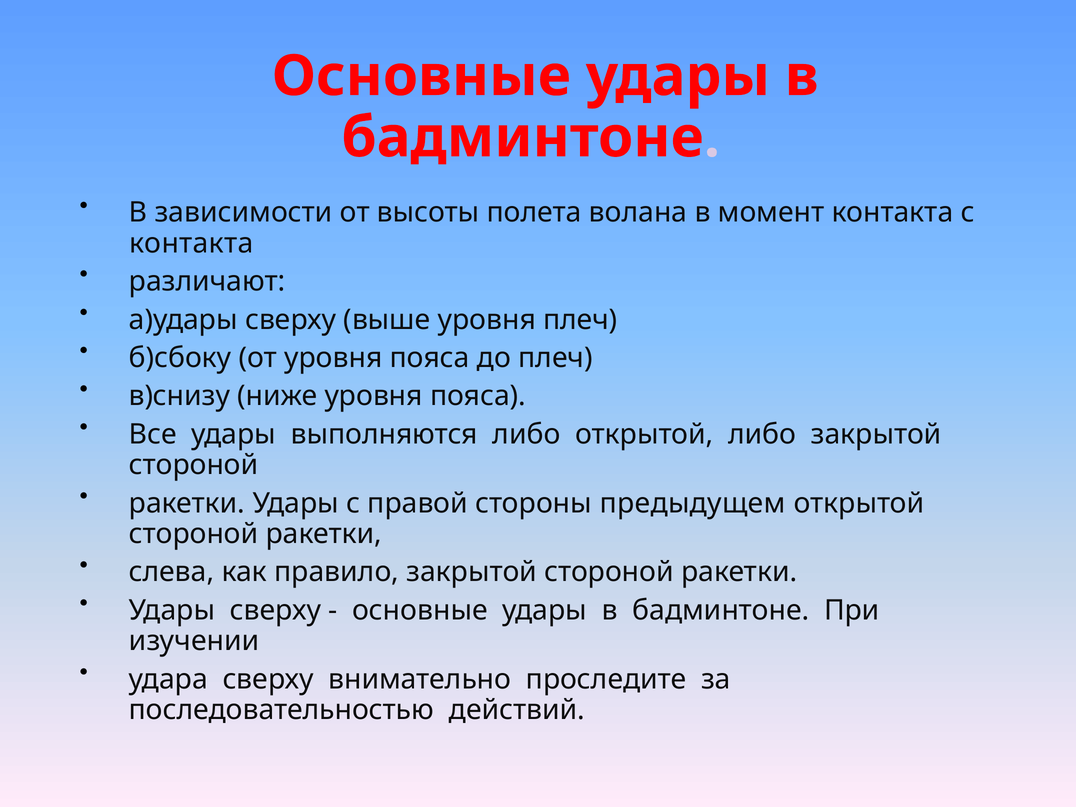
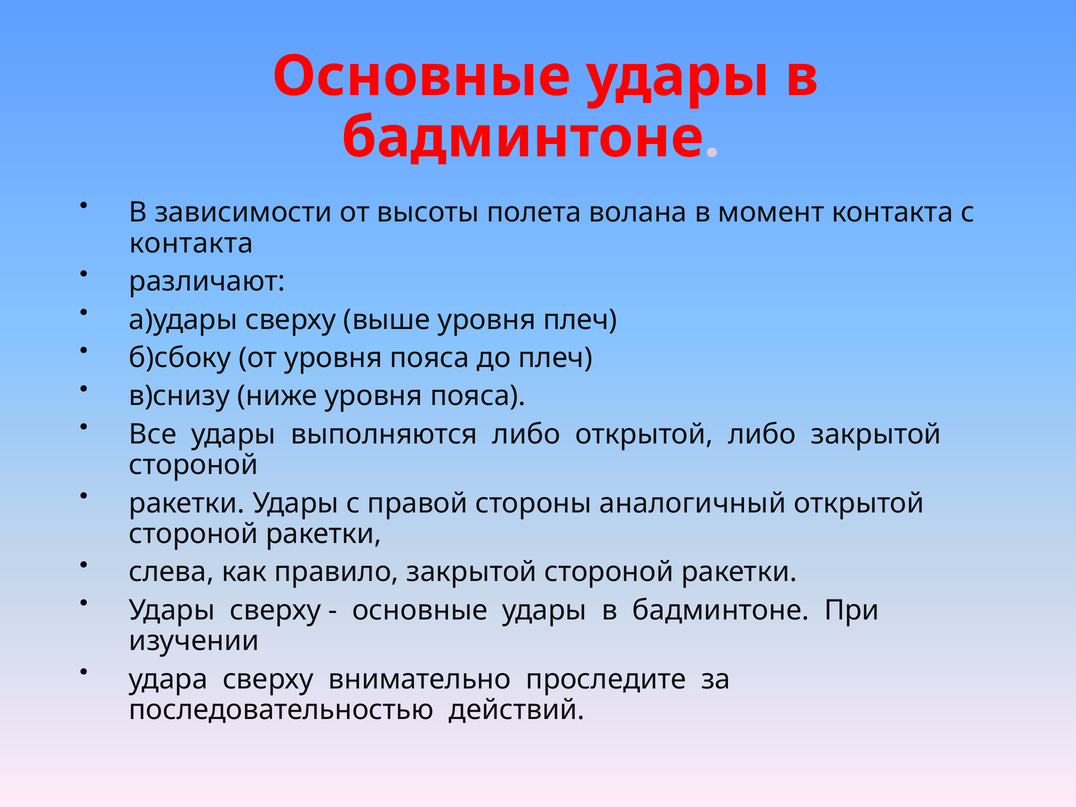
предыдущем: предыдущем -> аналогичный (693, 503)
